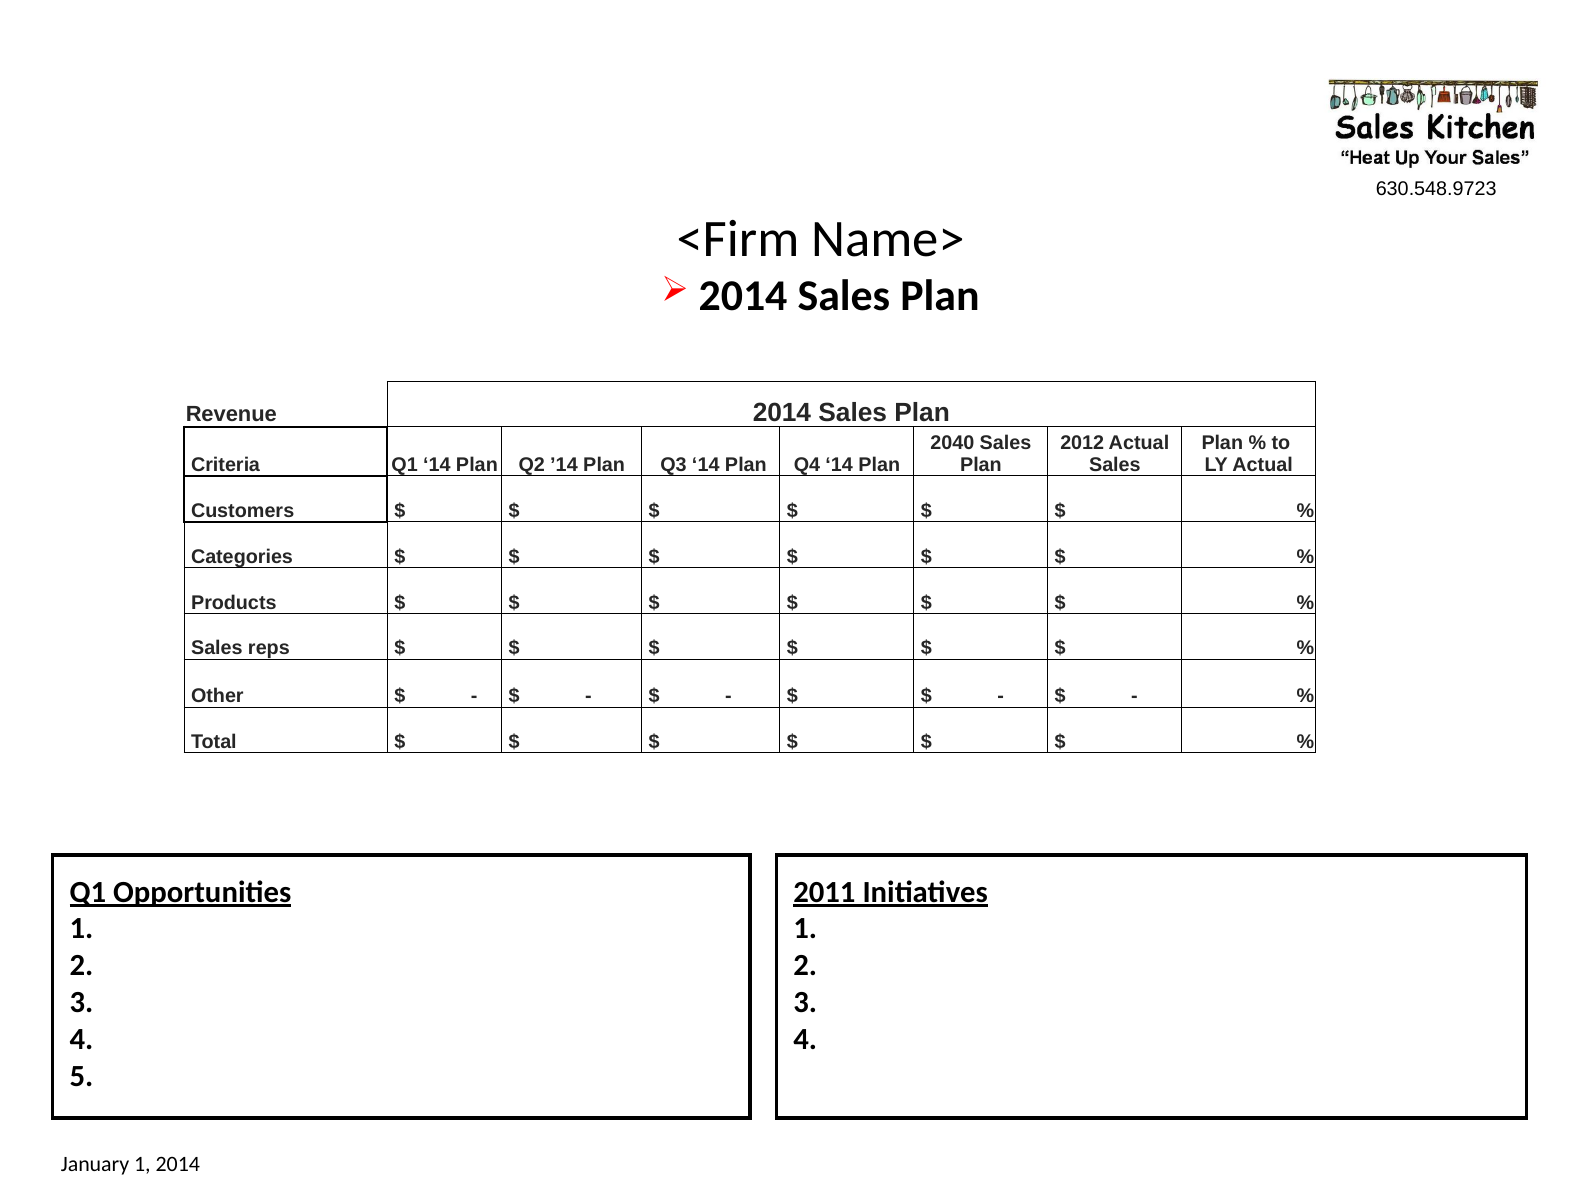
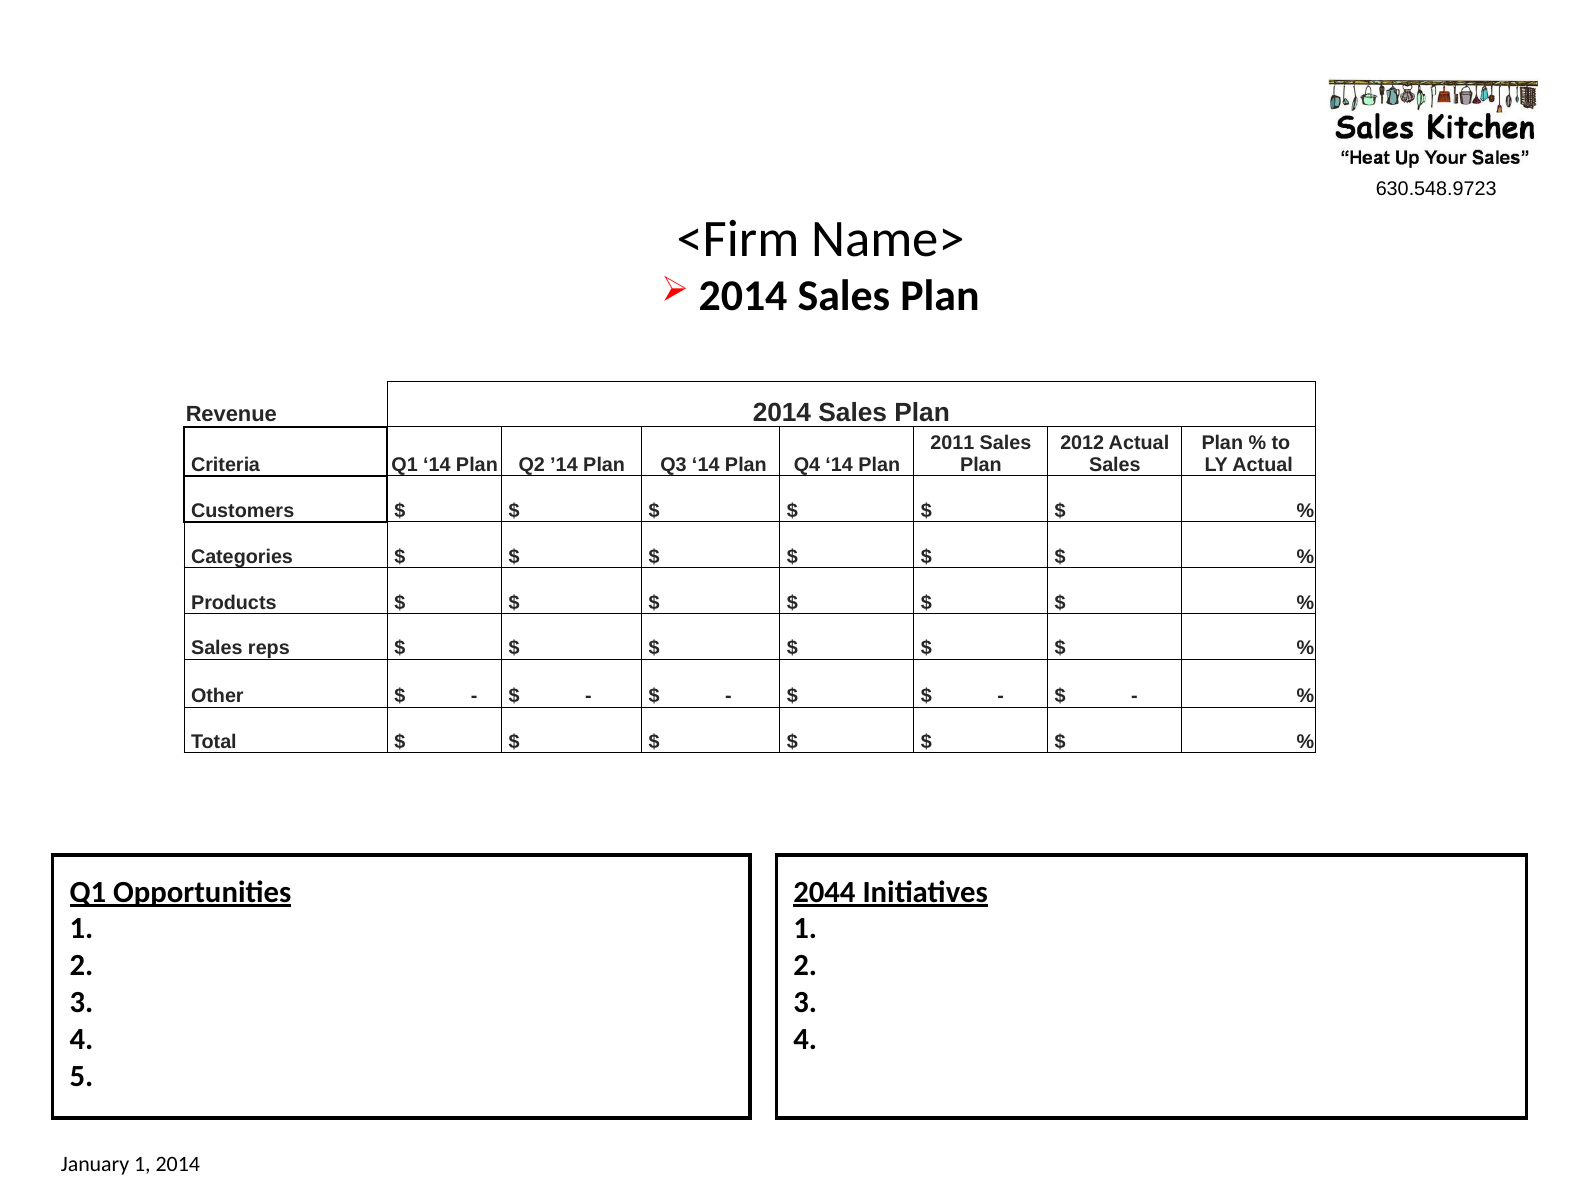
2040: 2040 -> 2011 (952, 443)
2011: 2011 -> 2044 (824, 892)
